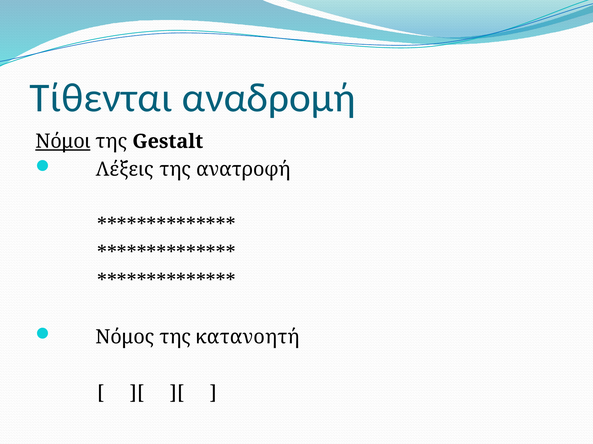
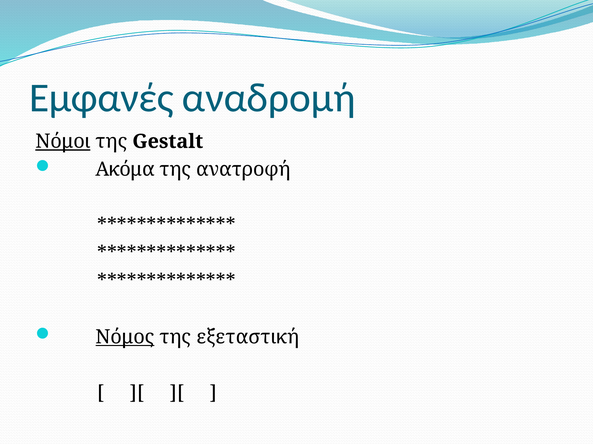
Τίθενται: Τίθενται -> Εμφανές (101, 98)
Λέξεις: Λέξεις -> Ακόμα (125, 170)
Νόμος underline: none -> present (125, 338)
κατανοητή: κατανοητή -> εξεταστική (248, 338)
